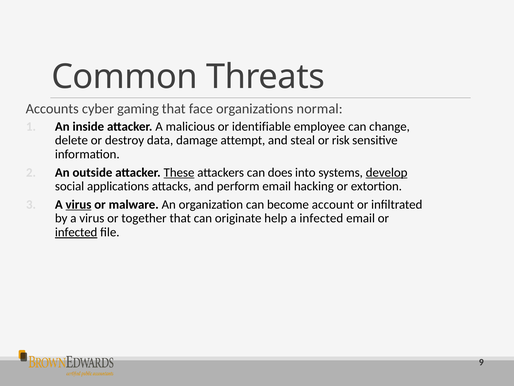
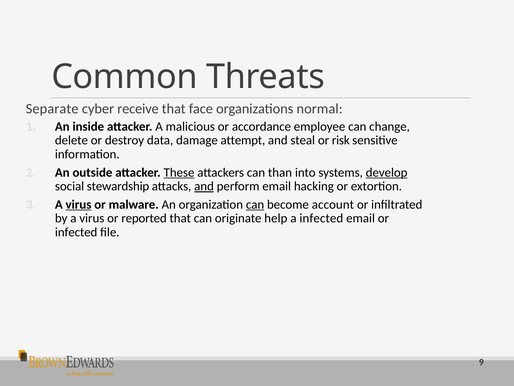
Accounts: Accounts -> Separate (52, 109)
gaming: gaming -> receive (138, 109)
identifiable: identifiable -> accordance (261, 126)
does: does -> than (280, 172)
applications: applications -> stewardship (118, 186)
and underline: none -> present (204, 186)
can underline: none -> present (255, 204)
together: together -> reported (144, 218)
infected underline: present -> none (76, 232)
